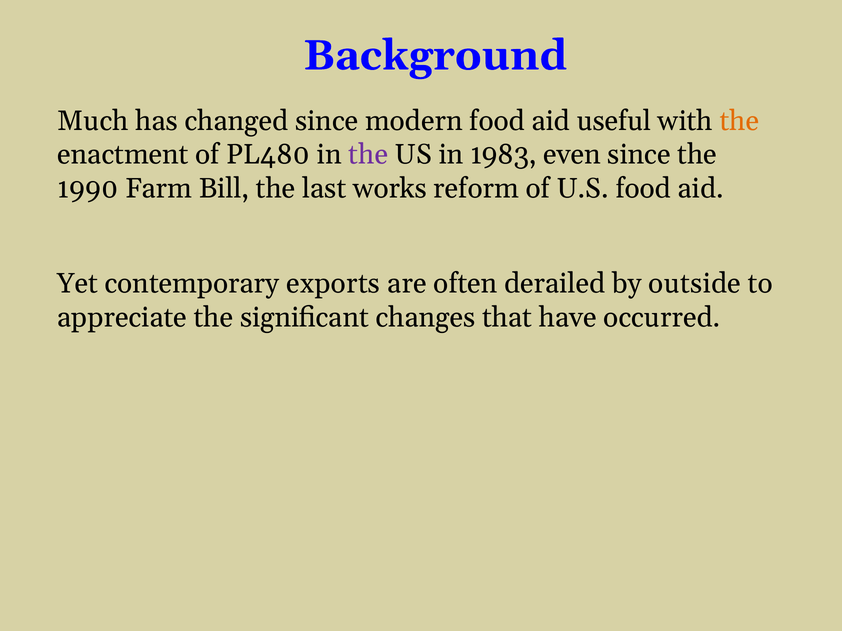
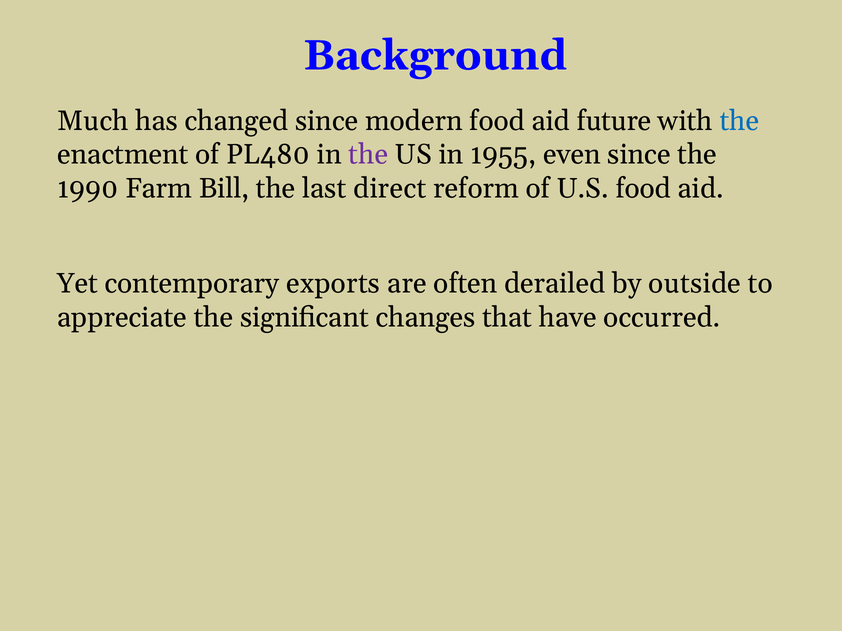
useful: useful -> future (614, 121)
the colour: orange -> blue (739, 121)
1983: 1983 -> 1955 (503, 155)
works: works -> direct (390, 189)
